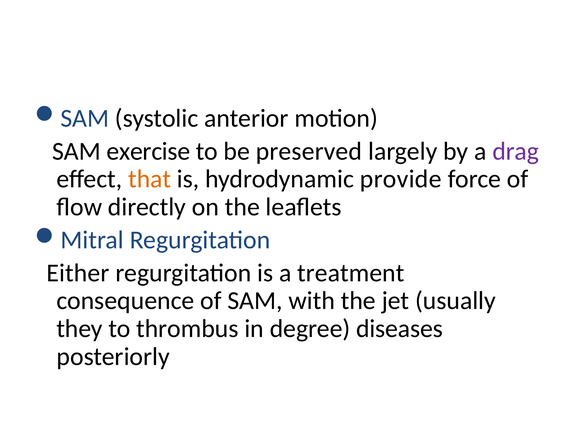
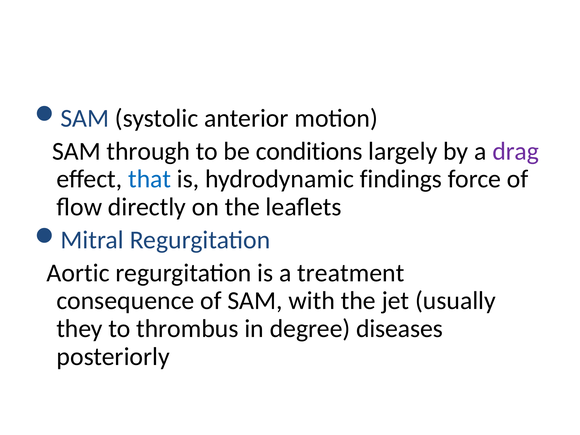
exercise: exercise -> through (148, 151)
preserved: preserved -> conditions (309, 151)
that colour: orange -> blue (150, 179)
provide: provide -> findings (401, 179)
Either: Either -> Aortic (78, 273)
